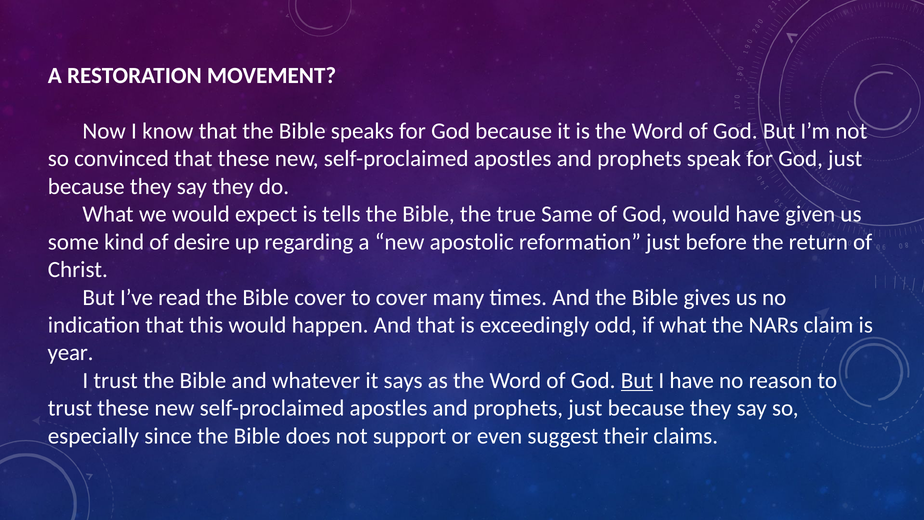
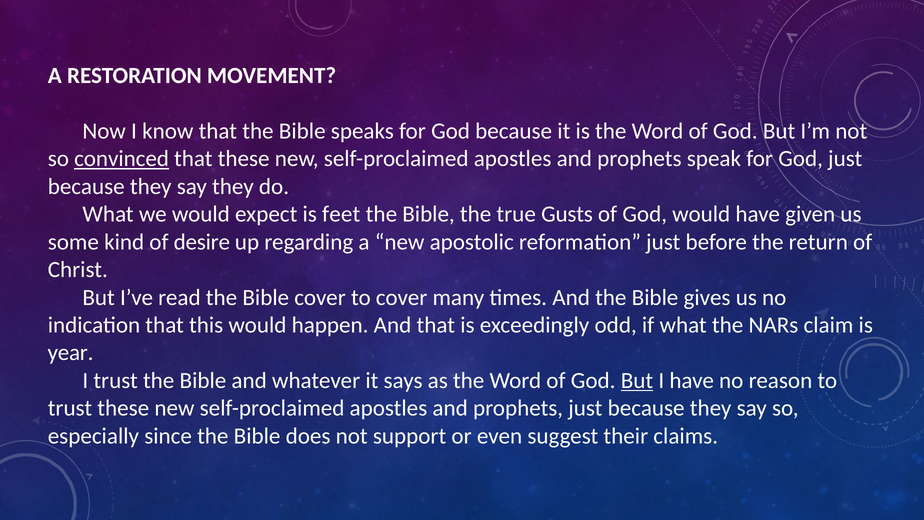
convinced underline: none -> present (122, 159)
tells: tells -> feet (341, 214)
Same: Same -> Gusts (567, 214)
